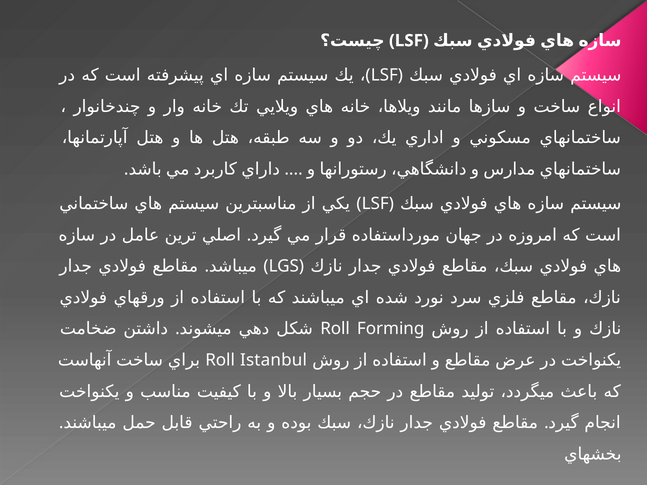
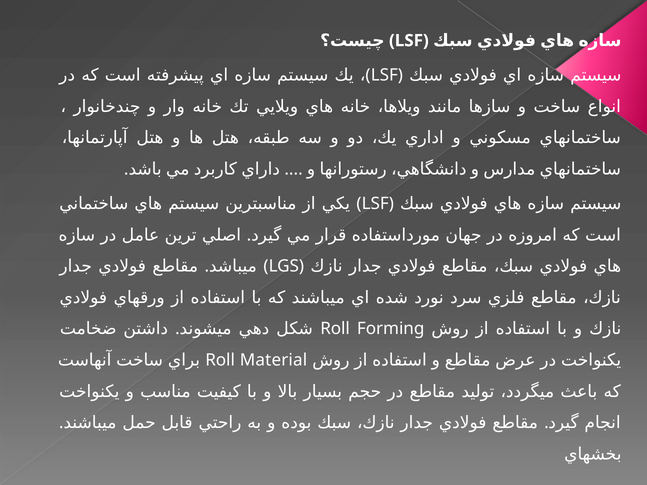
Istanbul: Istanbul -> Material (274, 360)
